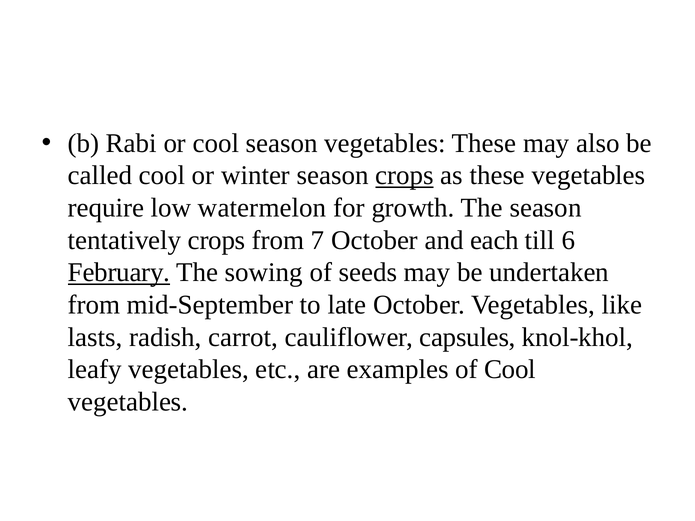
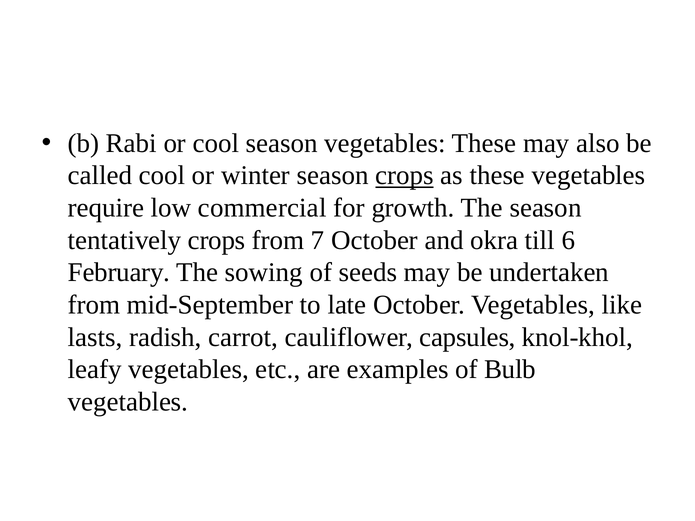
watermelon: watermelon -> commercial (262, 208)
each: each -> okra (494, 240)
February underline: present -> none (119, 273)
of Cool: Cool -> Bulb (510, 370)
